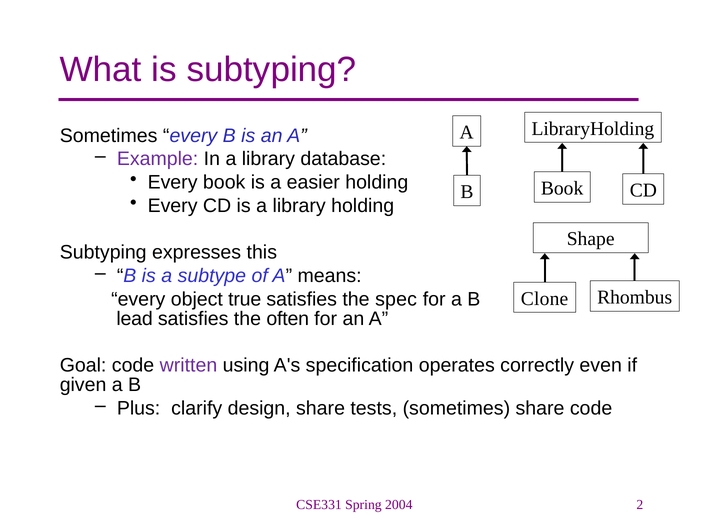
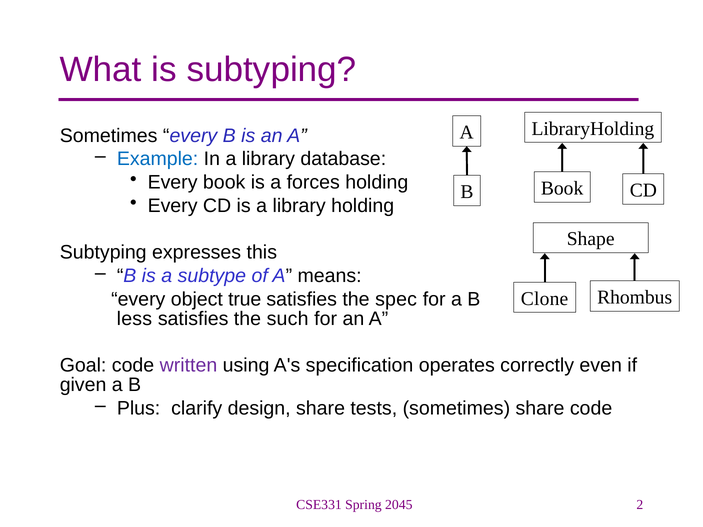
Example colour: purple -> blue (158, 159)
easier: easier -> forces (313, 182)
lead: lead -> less (134, 319)
often: often -> such (288, 319)
2004: 2004 -> 2045 (399, 505)
